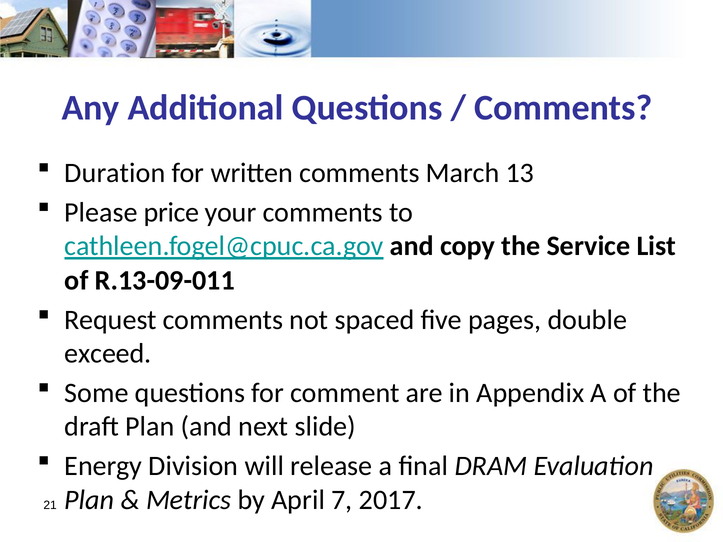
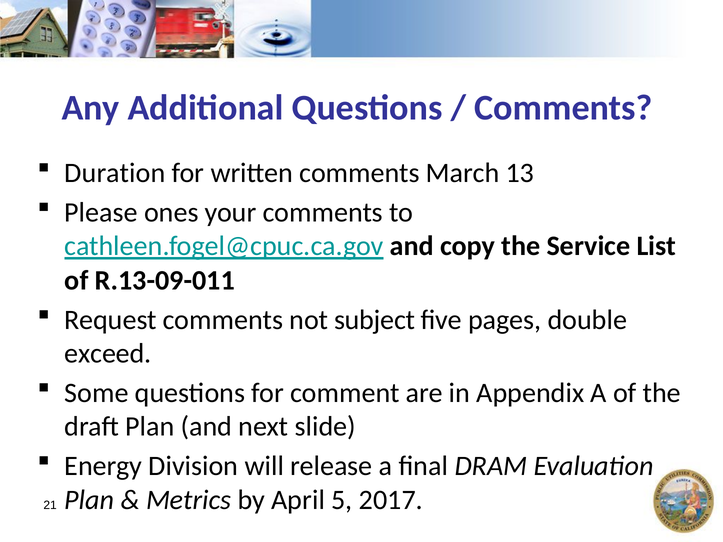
price: price -> ones (171, 212)
spaced: spaced -> subject (375, 320)
7: 7 -> 5 (342, 500)
